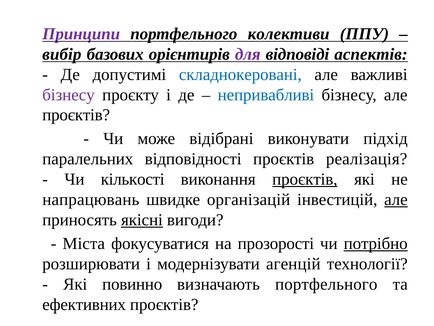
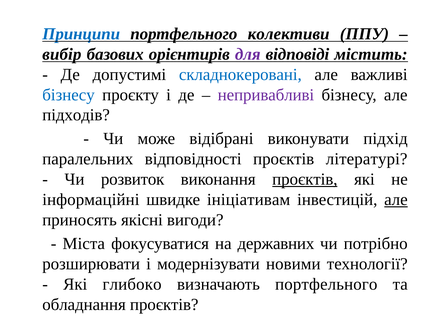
Принципи colour: purple -> blue (81, 34)
аспектів: аспектів -> містить (371, 54)
бізнесу colour: purple -> blue (69, 95)
непривабливі colour: blue -> purple (266, 95)
проєктів: проєктів -> підходів (76, 115)
реалізація: реалізація -> літературі (367, 159)
кількості: кількості -> розвиток (133, 179)
напрацювань: напрацювань -> інформаційні (91, 199)
організацій: організацій -> ініціативам (249, 199)
якісні underline: present -> none (142, 220)
прозорості: прозорості -> державних (276, 243)
потрібно underline: present -> none (376, 243)
агенцій: агенцій -> новими (293, 264)
повинно: повинно -> глибоко (132, 284)
ефективних: ефективних -> обладнання (84, 304)
